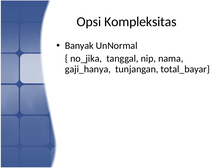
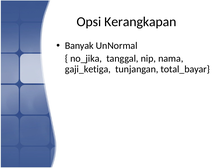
Kompleksitas: Kompleksitas -> Kerangkapan (140, 22)
gaji_hanya: gaji_hanya -> gaji_ketiga (88, 69)
